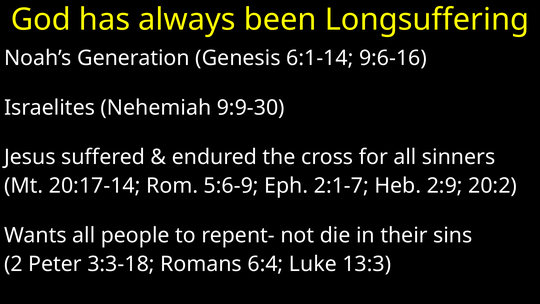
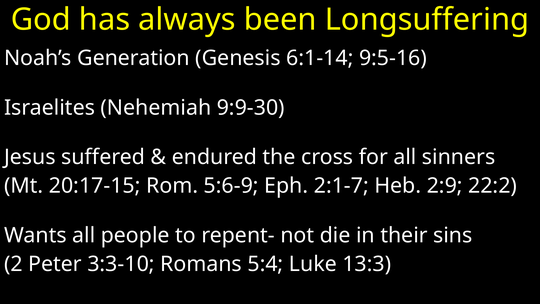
9:6-16: 9:6-16 -> 9:5-16 (393, 58)
20:17-14: 20:17-14 -> 20:17-15 (95, 186)
20:2: 20:2 -> 22:2 (493, 186)
3:3-18: 3:3-18 -> 3:3-10 (121, 264)
6:4: 6:4 -> 5:4 (265, 264)
